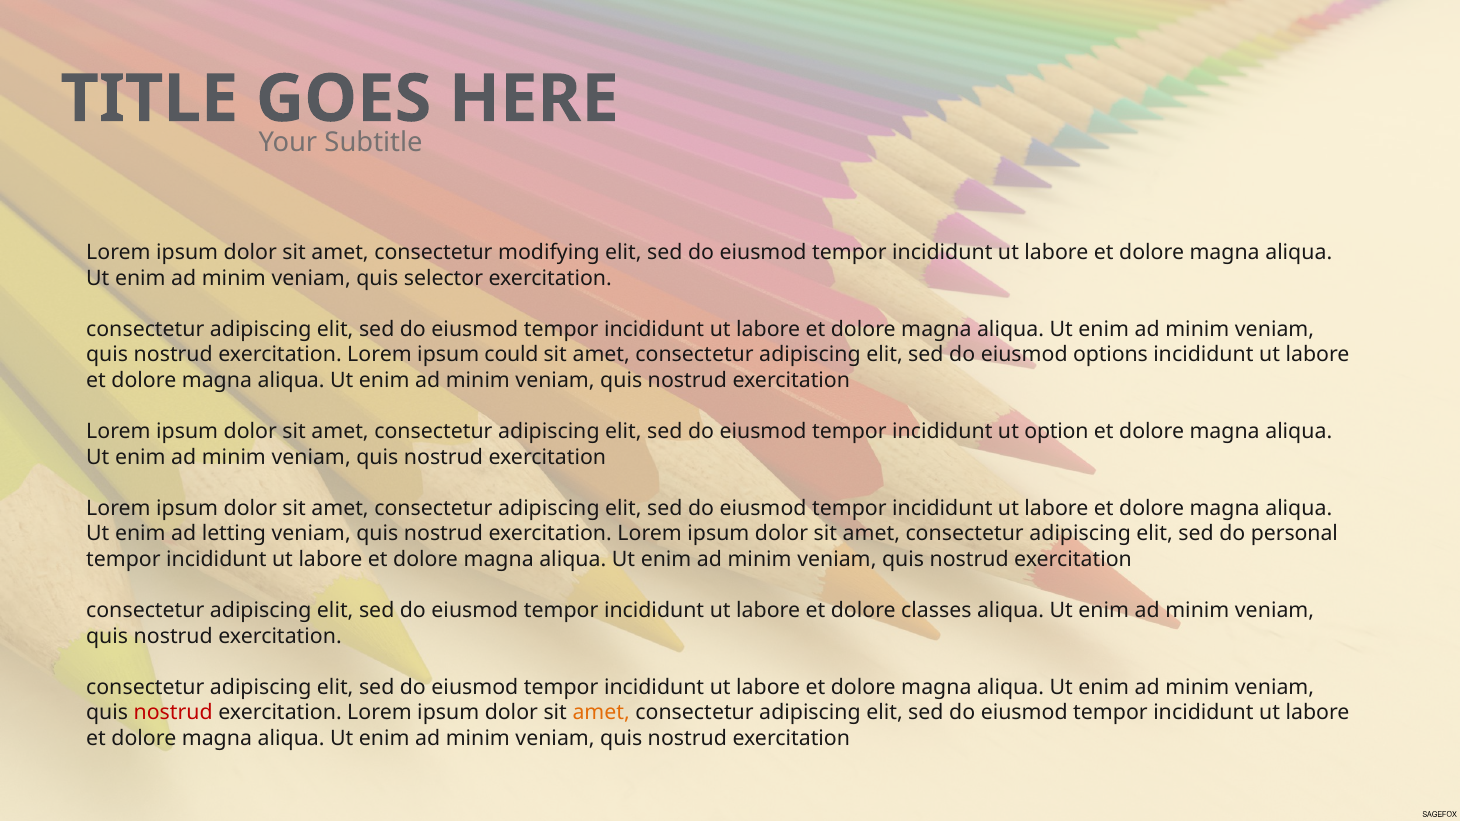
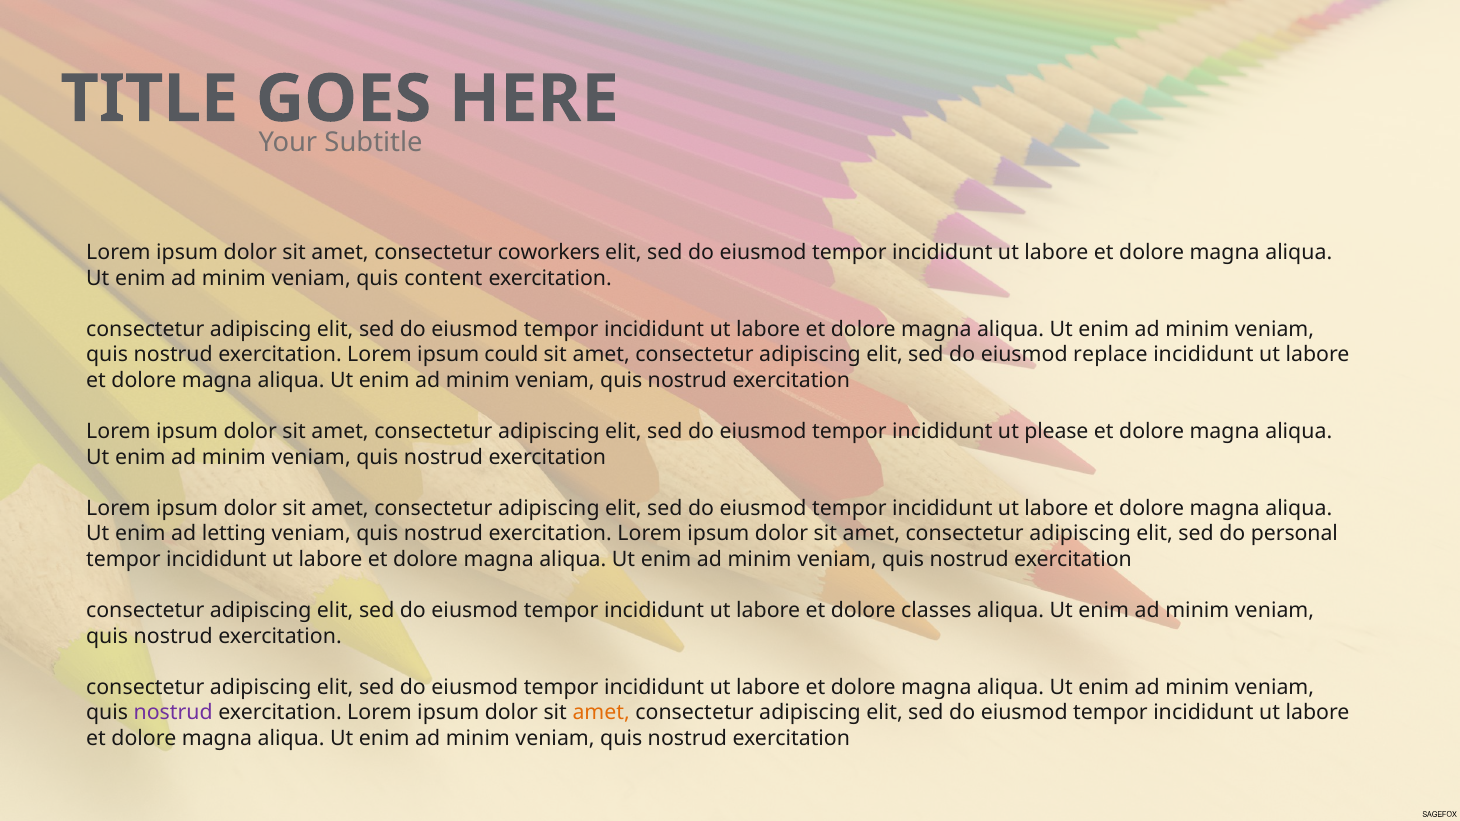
modifying: modifying -> coworkers (549, 253)
selector: selector -> content (443, 278)
options: options -> replace (1110, 355)
option: option -> please (1056, 432)
nostrud colour: red -> purple (173, 713)
